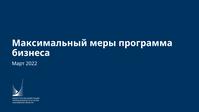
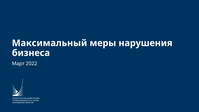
программа: программа -> нарушения (145, 43)
